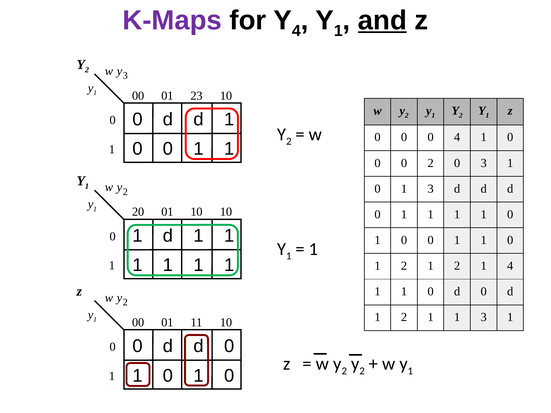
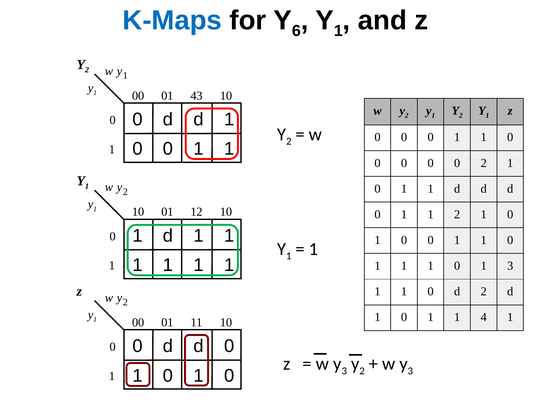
K-Maps colour: purple -> blue (172, 20)
Y 4: 4 -> 6 (296, 31)
and underline: present -> none (382, 20)
3: 3 -> 1 (125, 76)
23: 23 -> 43 (196, 96)
0 0 0 4: 4 -> 1 (457, 137)
2: 2 -> 0 (431, 163)
0 3: 3 -> 2 (484, 163)
3: 3 -> 1 (431, 189)
1 20: 20 -> 10 (138, 212)
01 10: 10 -> 12 (196, 212)
0 1 1 1: 1 -> 2 (457, 215)
2: 2 -> 1 (404, 266)
2: 2 -> 0 (457, 266)
1 4: 4 -> 3 (510, 266)
0 d 0: 0 -> 2 (484, 292)
2: 2 -> 0 (404, 317)
1 1 3: 3 -> 4 (484, 317)
2: 2 -> 3 (344, 371)
1: 1 -> 3 (410, 371)
